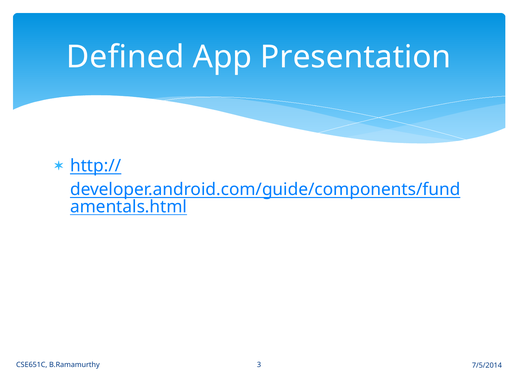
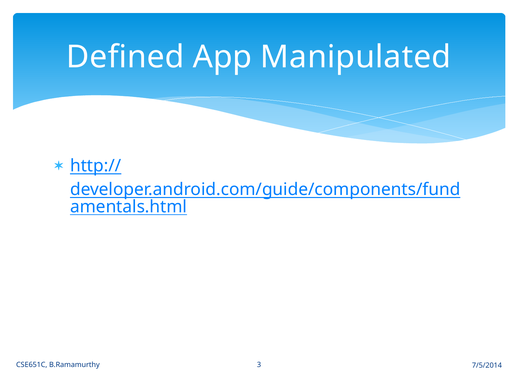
Presentation: Presentation -> Manipulated (356, 57)
